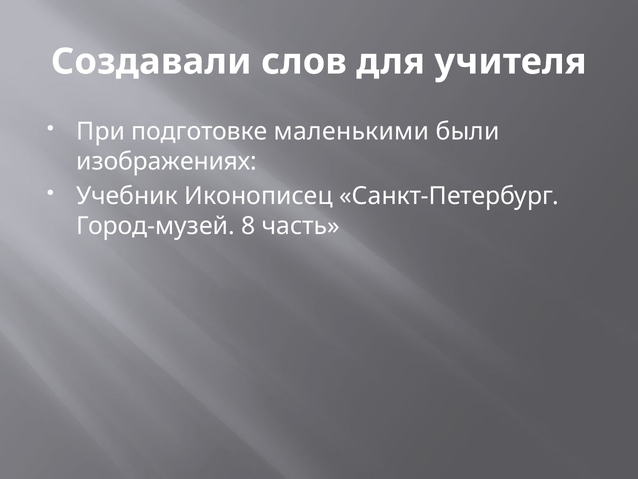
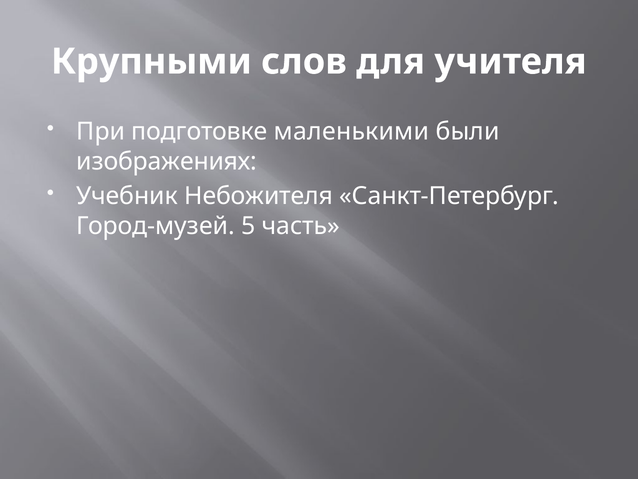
Создавали: Создавали -> Крупными (151, 62)
Иконописец: Иконописец -> Небожителя (259, 196)
8: 8 -> 5 (248, 226)
